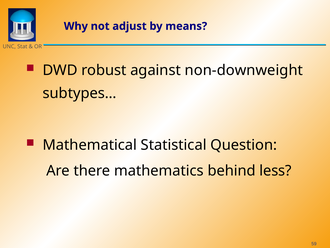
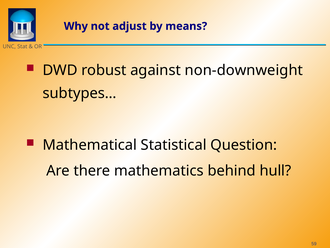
less: less -> hull (275, 170)
